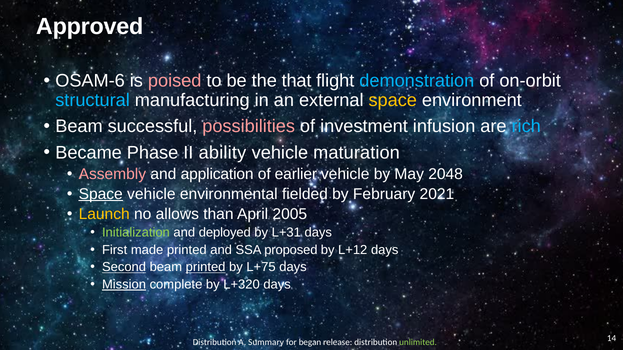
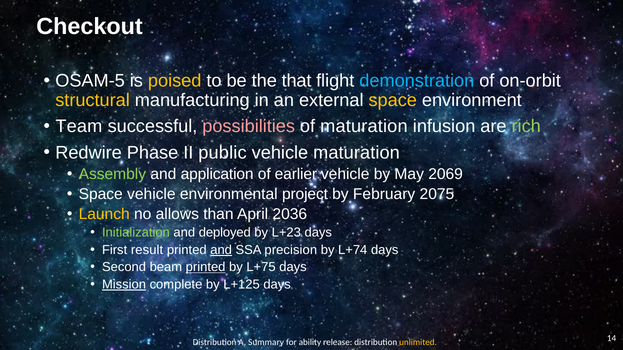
Approved: Approved -> Checkout (90, 26)
OSAM-6: OSAM-6 -> OSAM-5 (90, 81)
poised colour: pink -> yellow (175, 81)
structural colour: light blue -> yellow (93, 101)
Beam: Beam -> Team (79, 127)
of investment: investment -> maturation (364, 127)
rich colour: light blue -> light green (526, 127)
Became: Became -> Redwire (89, 153)
ability: ability -> public (222, 153)
Assembly colour: pink -> light green (112, 174)
2048: 2048 -> 2069 (446, 174)
Space underline: present -> none (101, 194)
fielded: fielded -> project (305, 194)
2021: 2021 -> 2075 (437, 194)
2005: 2005 -> 2036 (290, 214)
L+31: L+31 -> L+23 (286, 233)
made: made -> result (147, 250)
and underline: none -> present (221, 250)
proposed: proposed -> precision (291, 250)
L+12: L+12 -> L+74 (353, 250)
Second underline: present -> none (124, 268)
L+320: L+320 -> L+125 (242, 285)
began: began -> ability (310, 343)
unlimited colour: light green -> yellow (418, 343)
